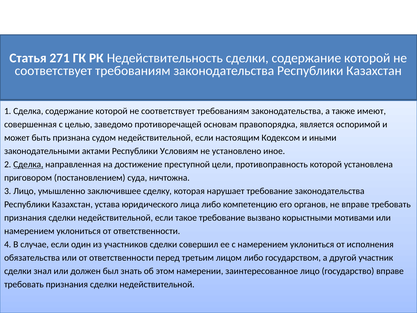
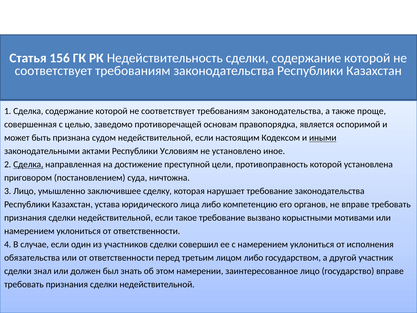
271: 271 -> 156 (60, 58)
имеют: имеют -> проще (372, 111)
иными underline: none -> present (323, 138)
